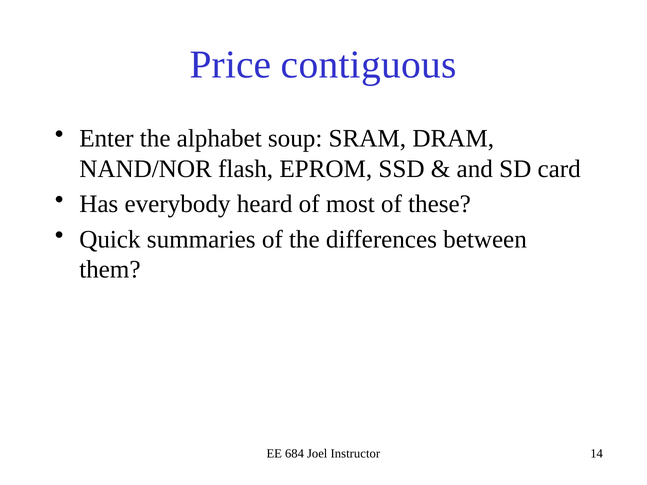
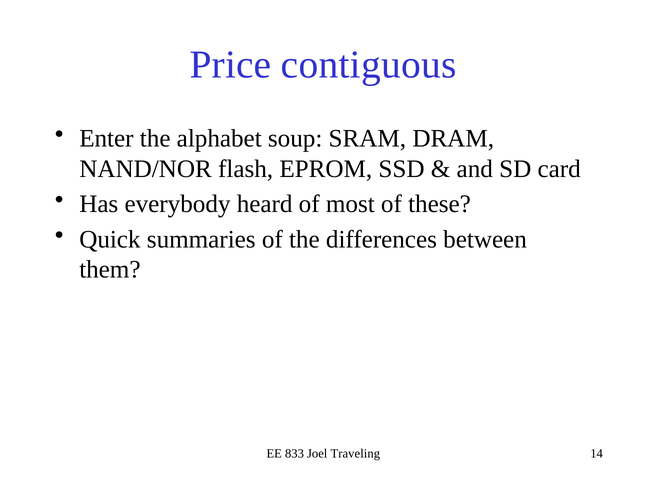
684: 684 -> 833 (295, 454)
Instructor: Instructor -> Traveling (355, 454)
